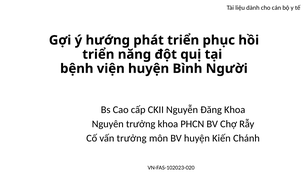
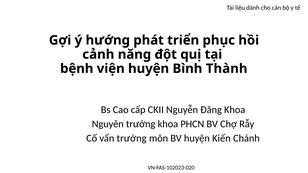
triển: triển -> cảnh (98, 54)
Người: Người -> Thành (227, 69)
